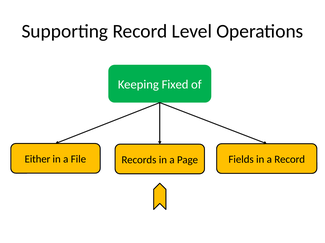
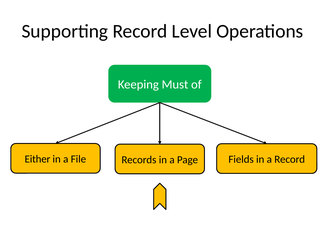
Fixed: Fixed -> Must (175, 85)
